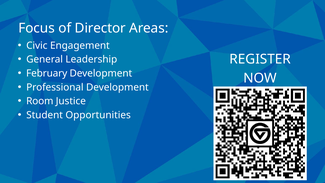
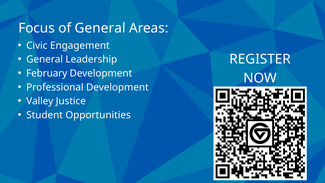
of Director: Director -> General (100, 28)
Room: Room -> Valley (40, 101)
